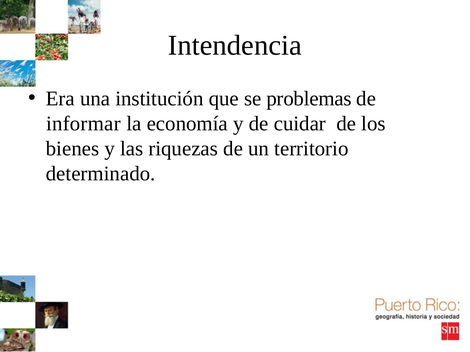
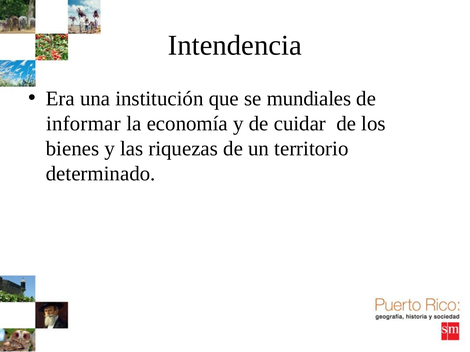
problemas: problemas -> mundiales (309, 99)
